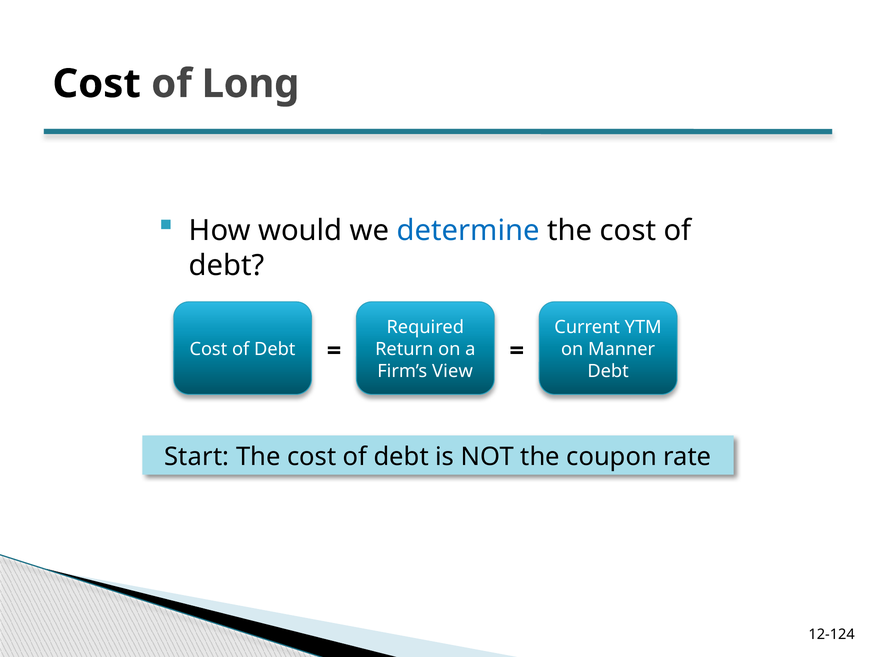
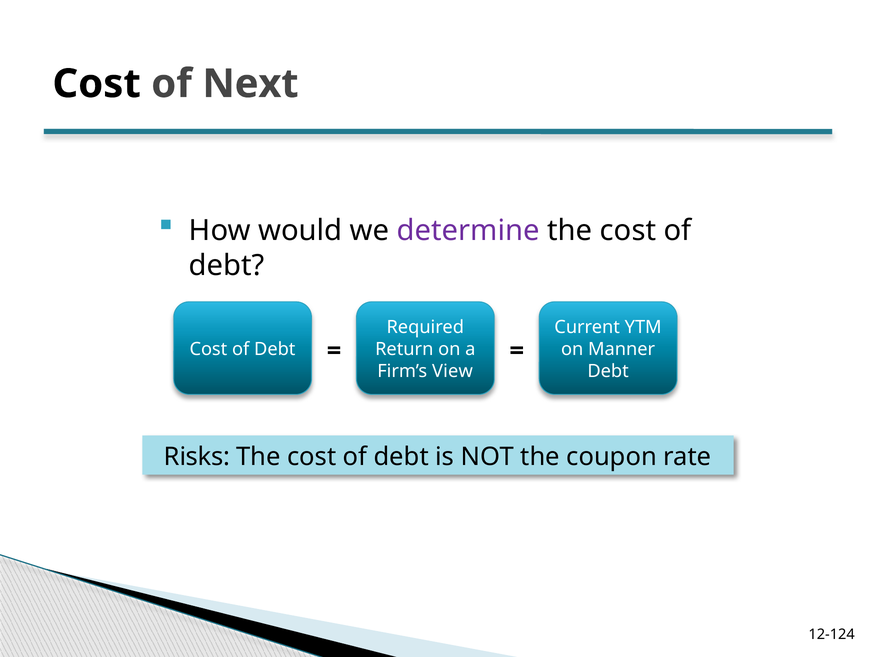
Long: Long -> Next (250, 84)
determine colour: blue -> purple (468, 231)
Start: Start -> Risks (197, 457)
